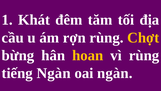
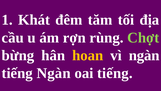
Chợt colour: yellow -> light green (143, 37)
vì rùng: rùng -> ngàn (144, 55)
oai ngàn: ngàn -> tiếng (115, 73)
